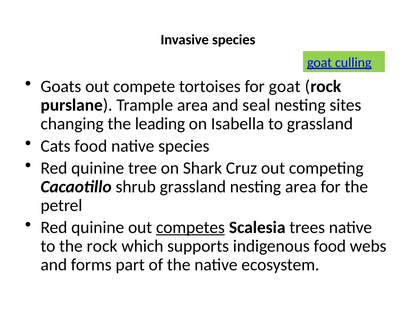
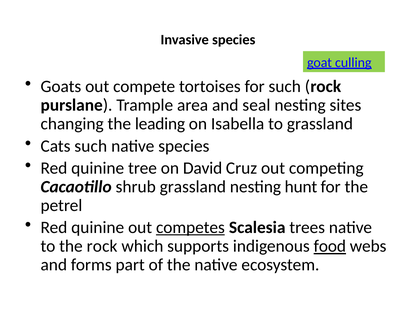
for goat: goat -> such (285, 86)
Cats food: food -> such (91, 146)
Shark: Shark -> David (203, 168)
nesting area: area -> hunt (301, 187)
food underline: none -> present (330, 246)
